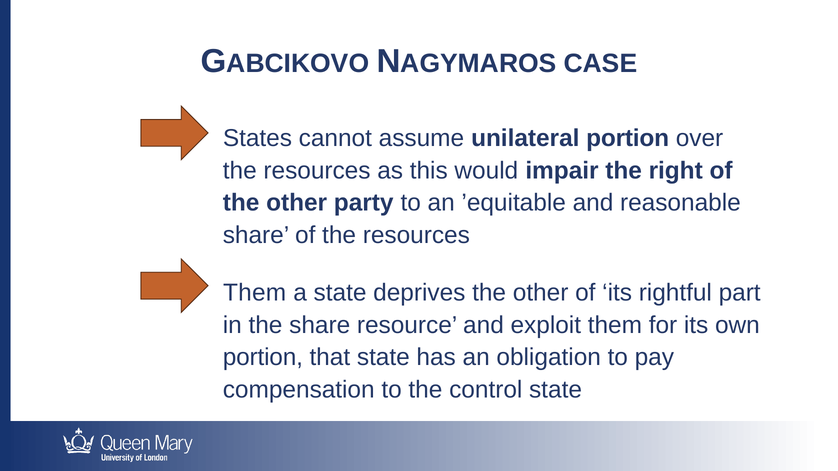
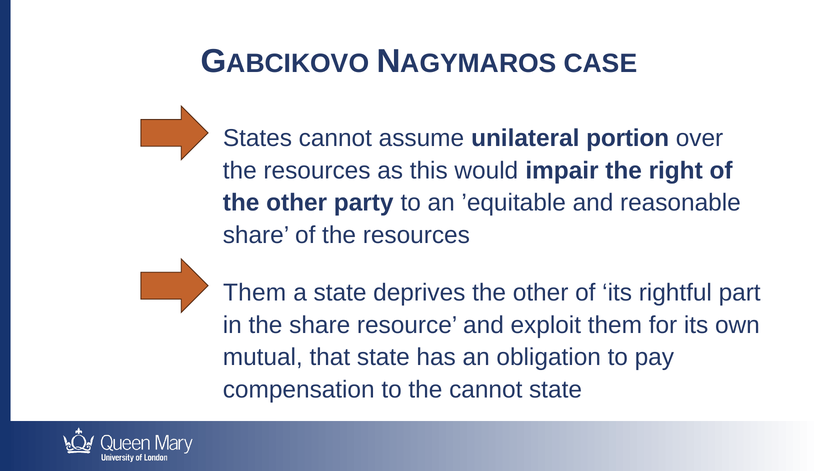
portion: portion -> mutual (263, 358)
the control: control -> cannot (486, 390)
